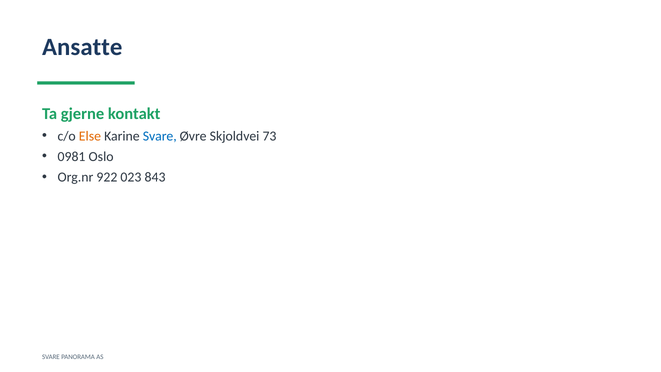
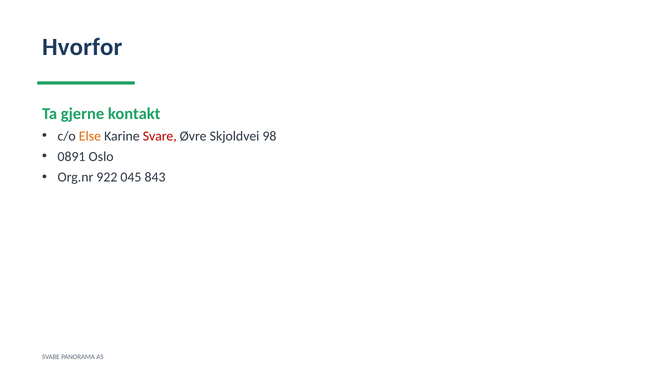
Ansatte: Ansatte -> Hvorfor (82, 47)
Svare colour: blue -> red (160, 136)
73: 73 -> 98 (269, 136)
0981: 0981 -> 0891 (72, 157)
023: 023 -> 045 (131, 177)
